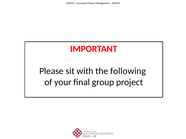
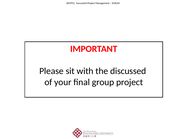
following: following -> discussed (128, 71)
